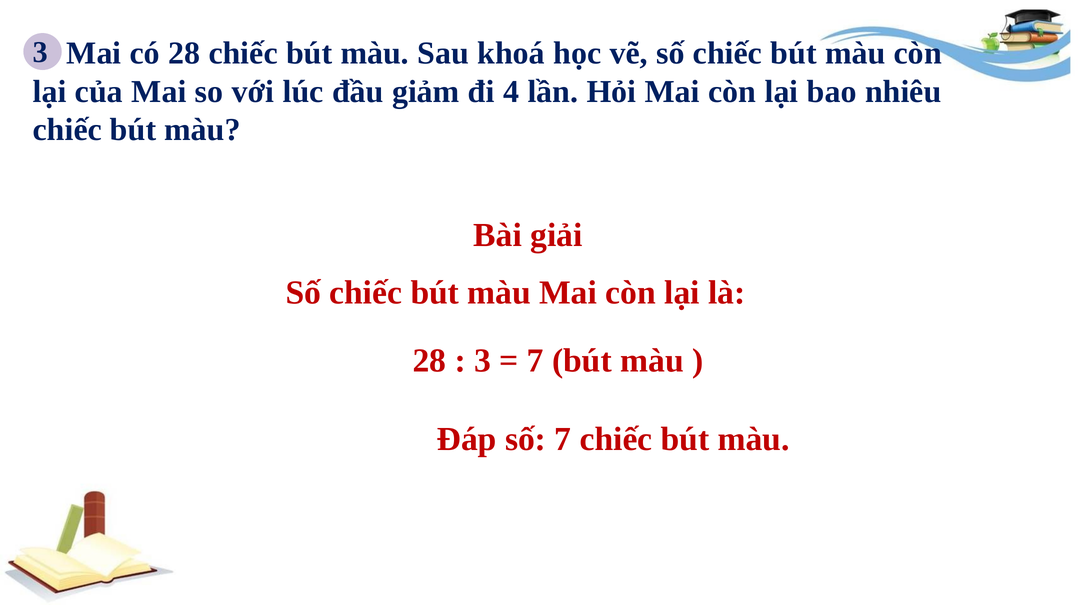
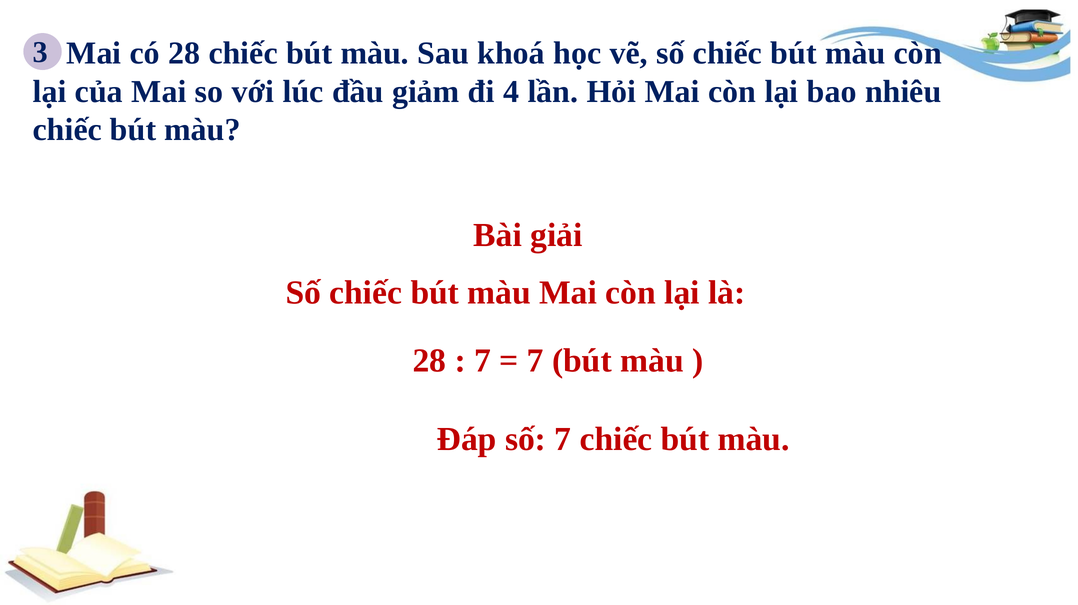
3: 3 -> 7 (483, 361)
